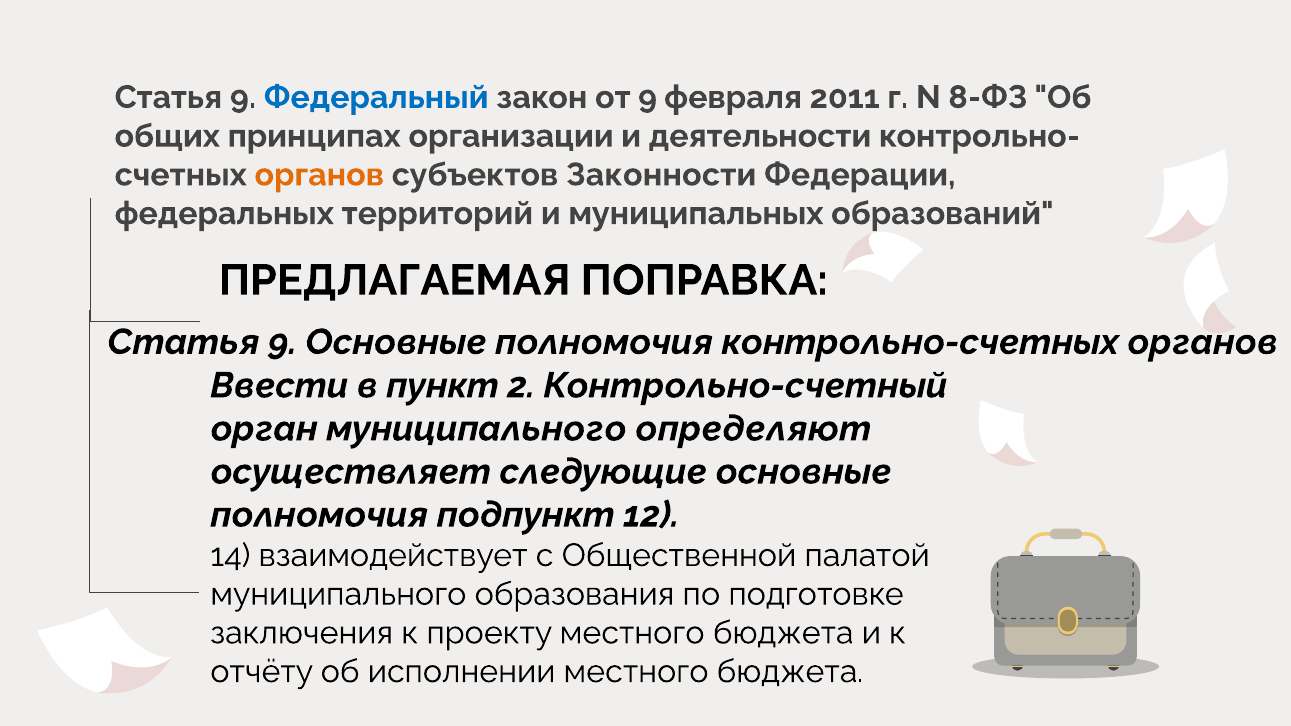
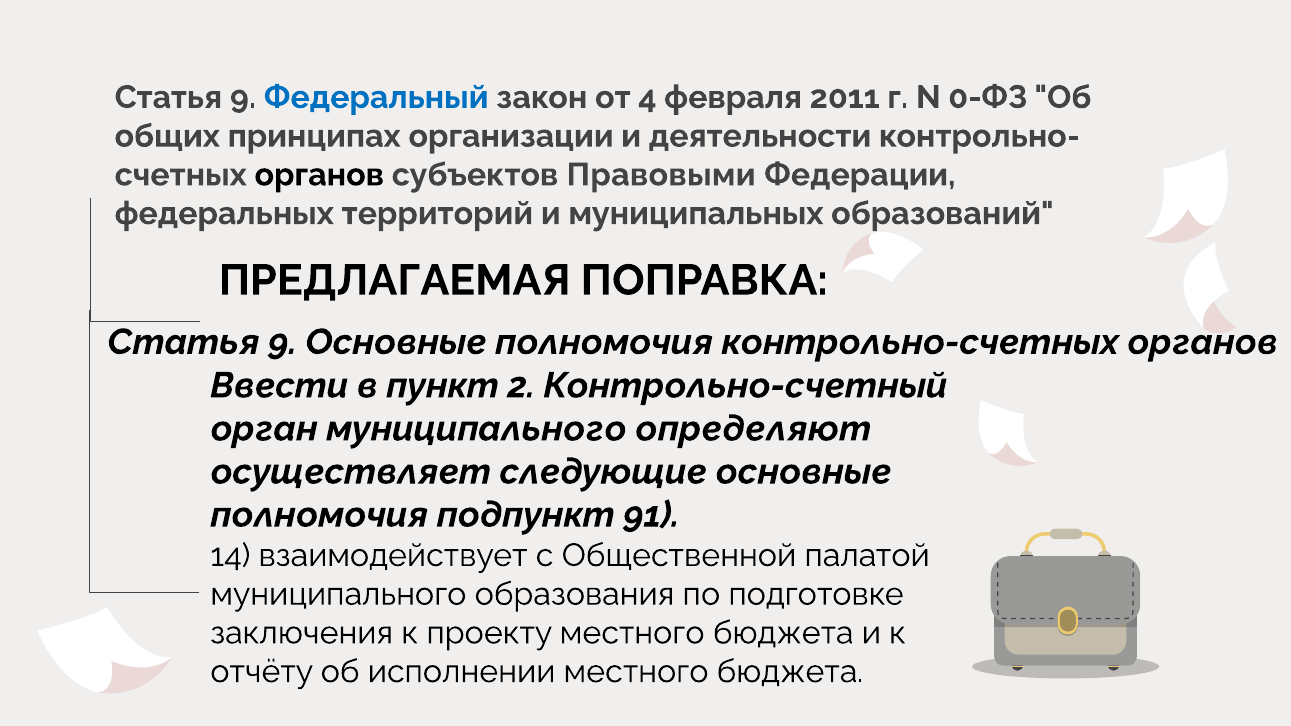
от 9: 9 -> 4 (647, 97)
8-ФЗ: 8-ФЗ -> 0-ФЗ (988, 97)
органов colour: orange -> black (319, 175)
Законности: Законности -> Правовыми (661, 175)
12: 12 -> 91 (651, 515)
